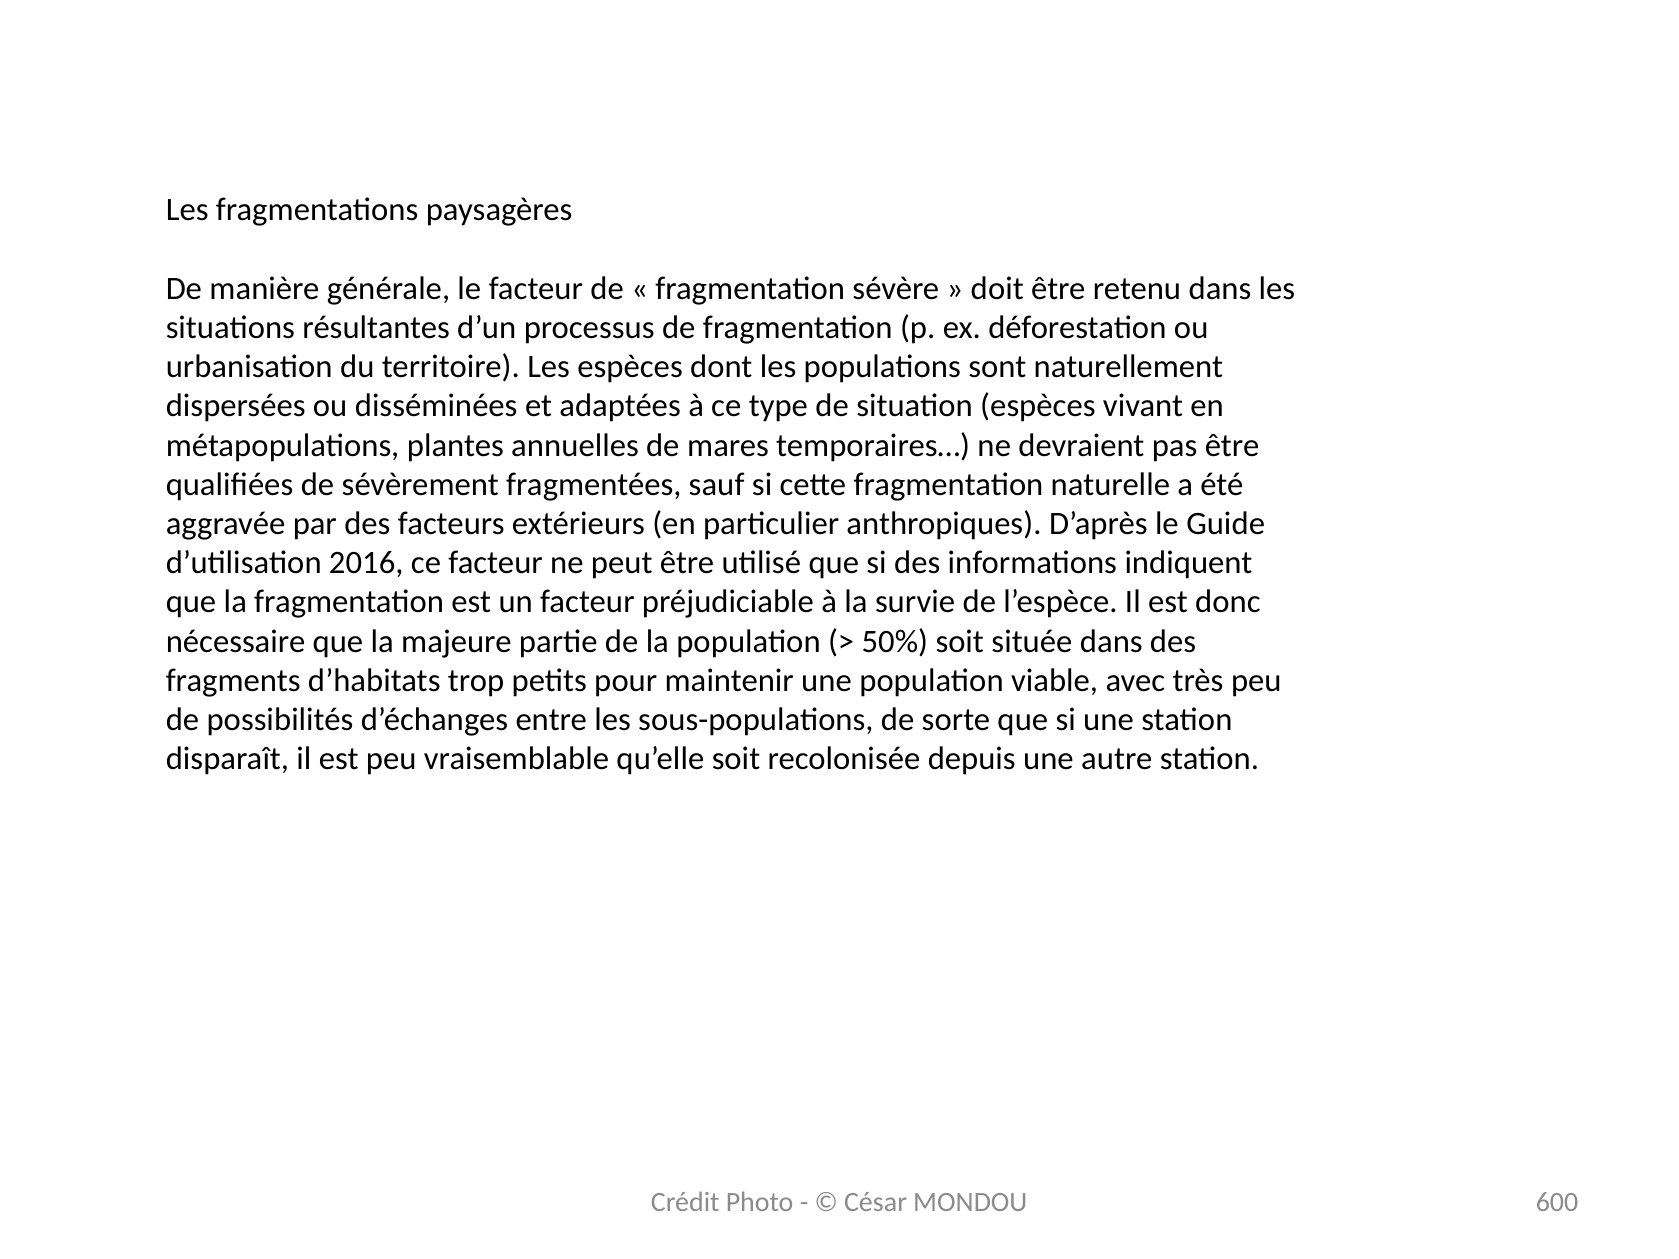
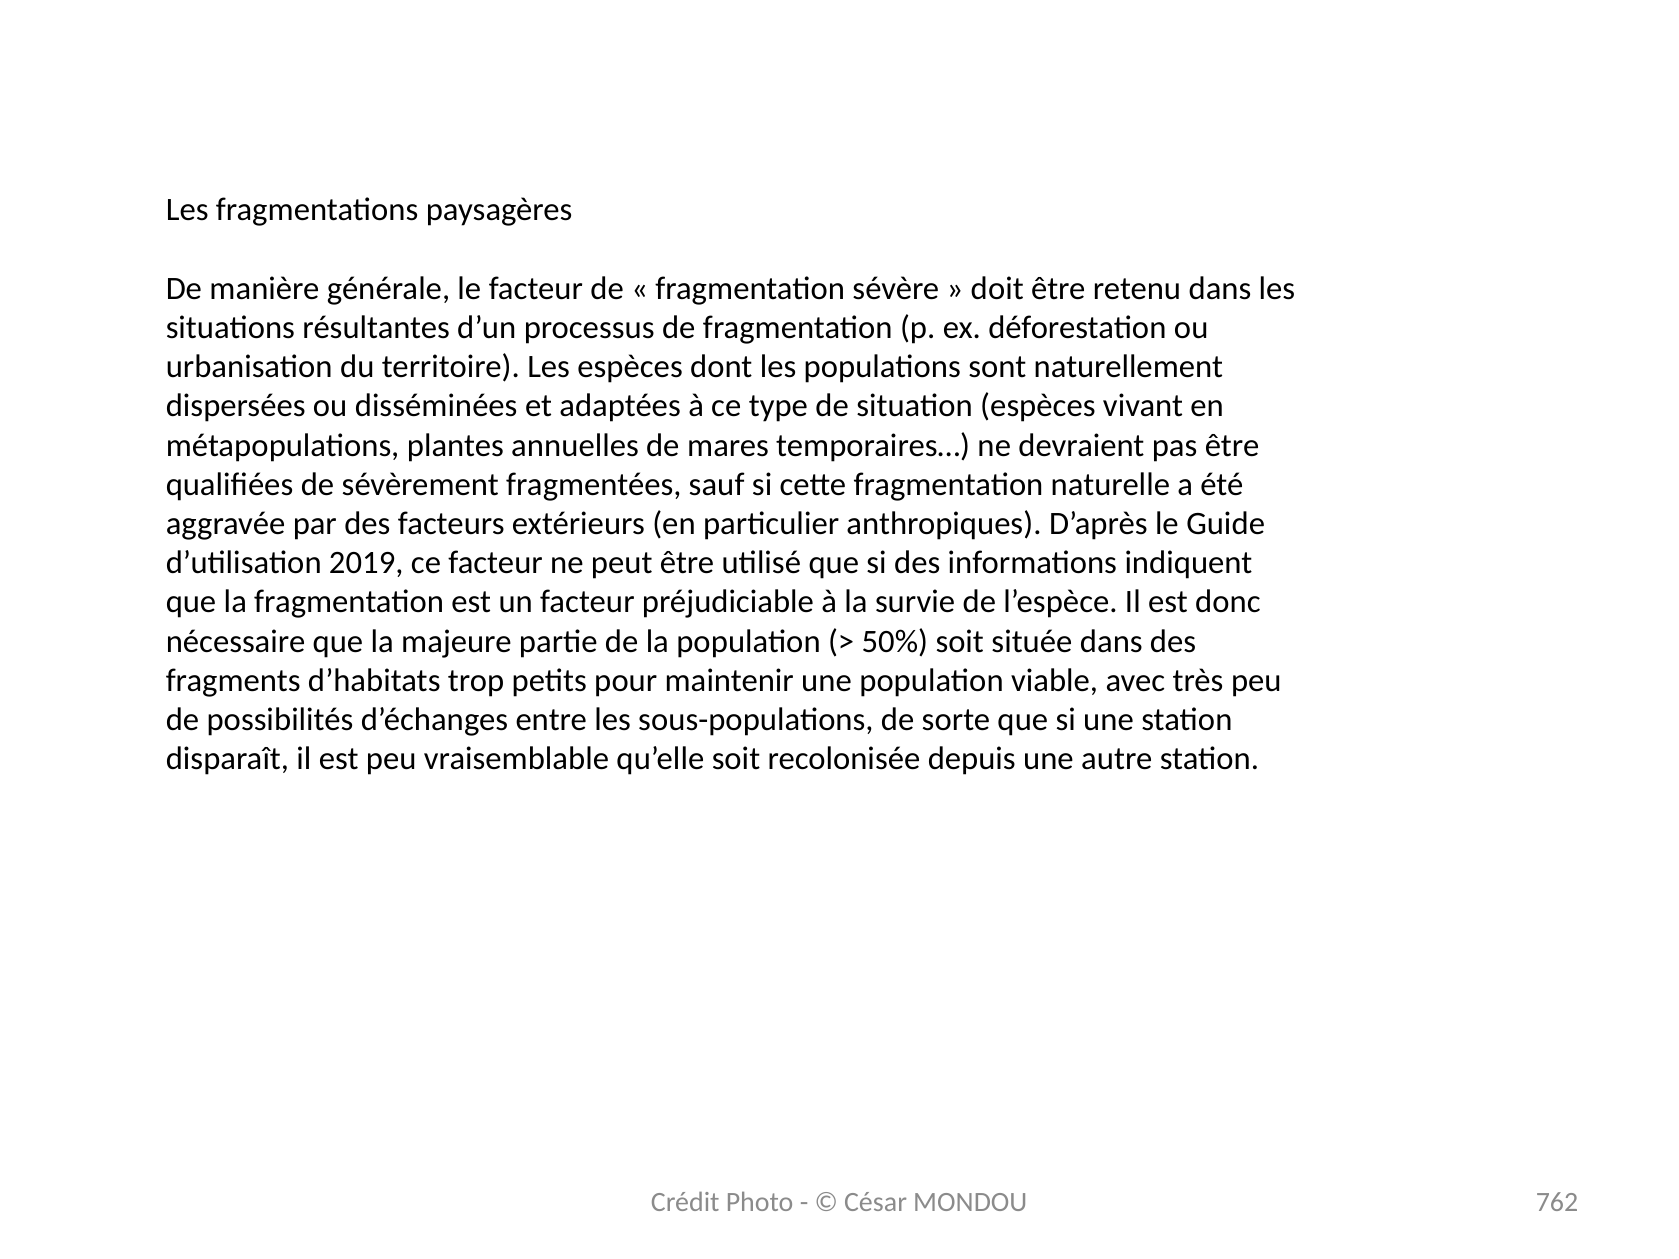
2016: 2016 -> 2019 (366, 563)
600: 600 -> 762 (1557, 1202)
